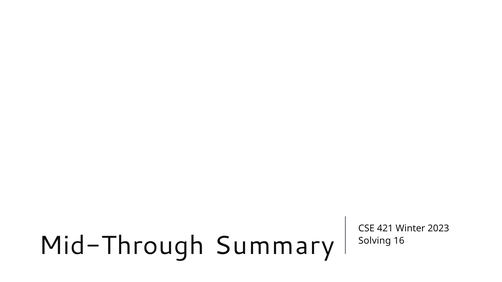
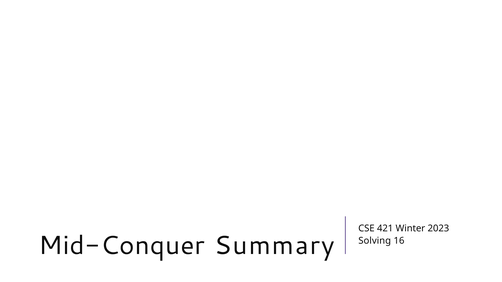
Mid-Through: Mid-Through -> Mid-Conquer (122, 246)
